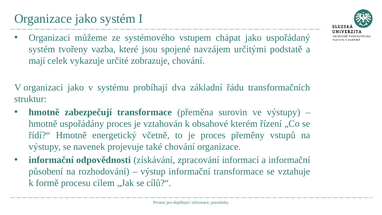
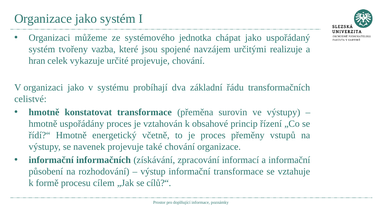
vstupem: vstupem -> jednotka (195, 38)
podstatě: podstatě -> realizuje (286, 49)
mají: mají -> hran (37, 61)
určité zobrazuje: zobrazuje -> projevuje (150, 61)
struktur: struktur -> celistvé (30, 99)
zabezpečují: zabezpečují -> konstatovat (88, 112)
kterém: kterém -> princip (244, 124)
odpovědnosti: odpovědnosti -> informačních (104, 160)
